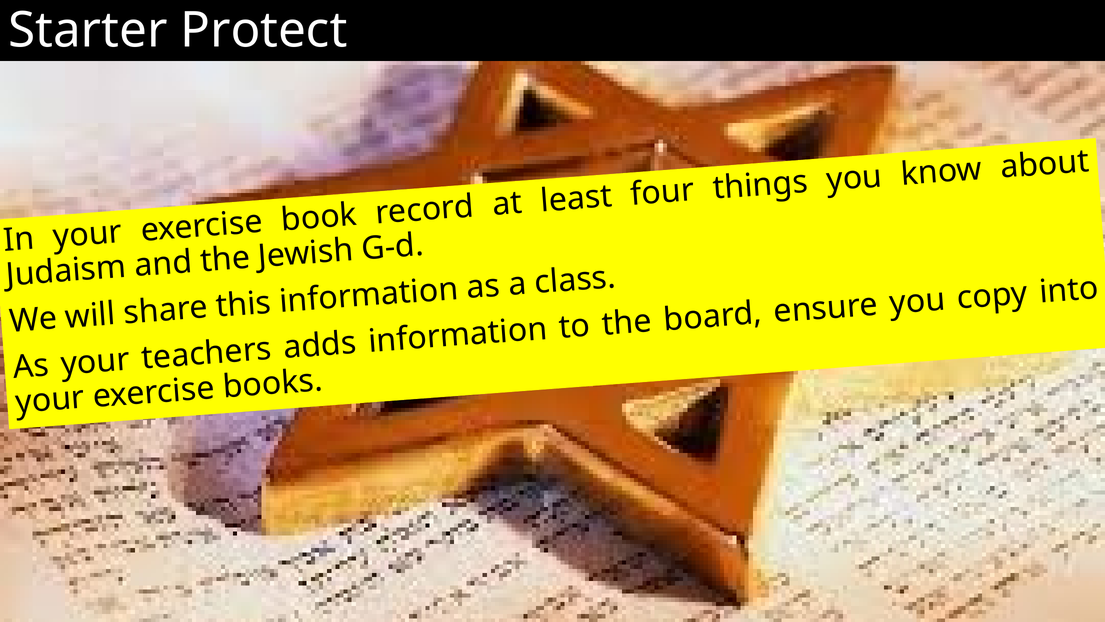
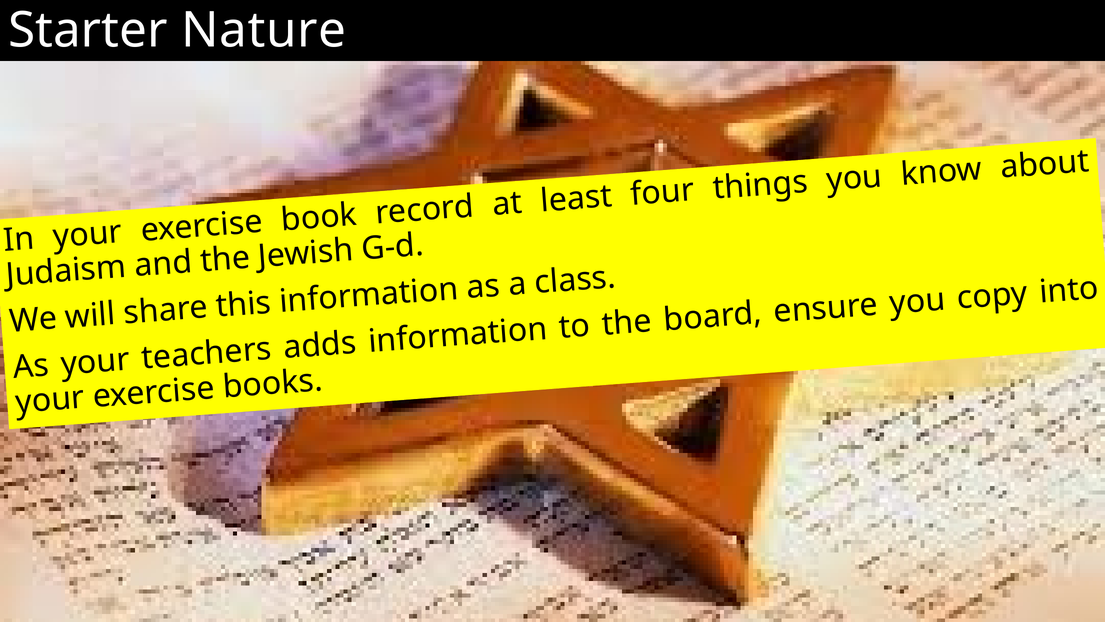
Protect: Protect -> Nature (264, 31)
